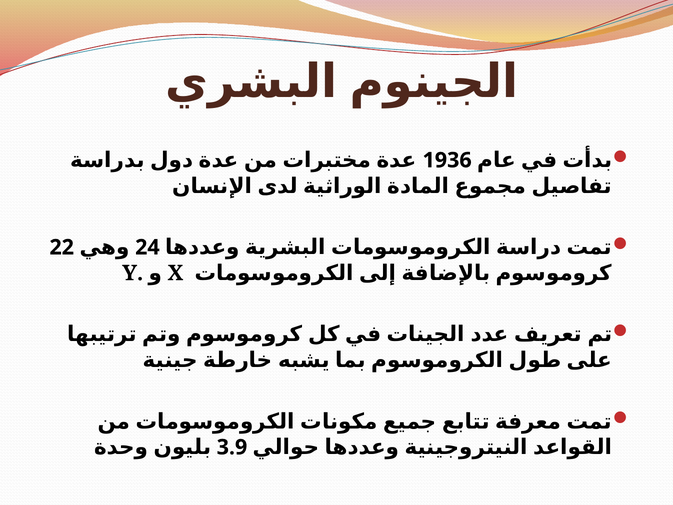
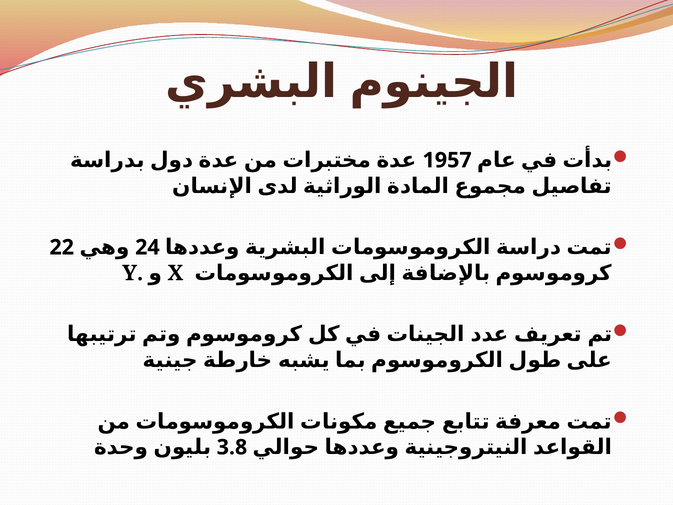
1936: 1936 -> 1957 (447, 160)
3.9: 3.9 -> 3.8 (232, 447)
